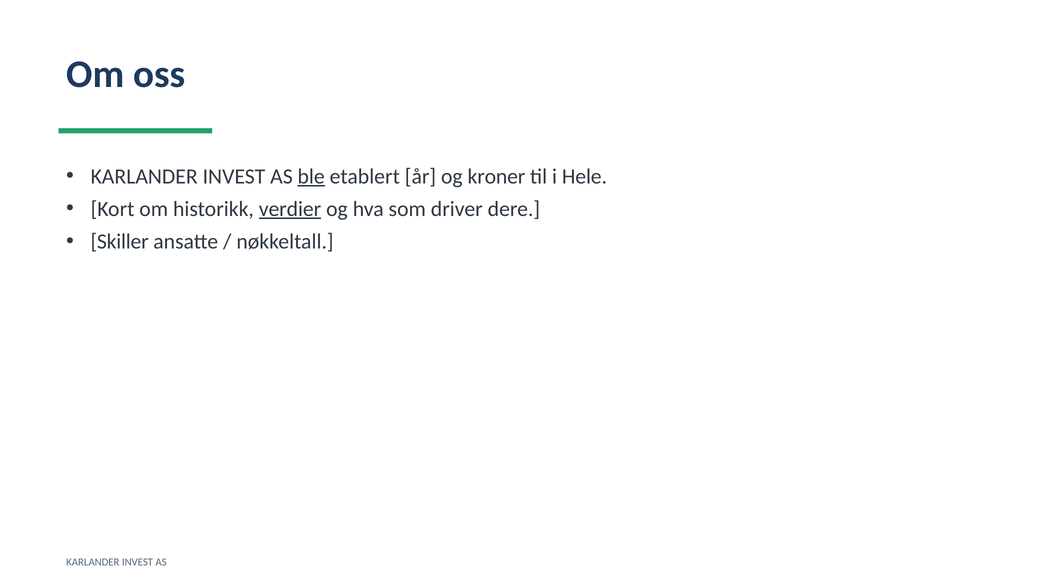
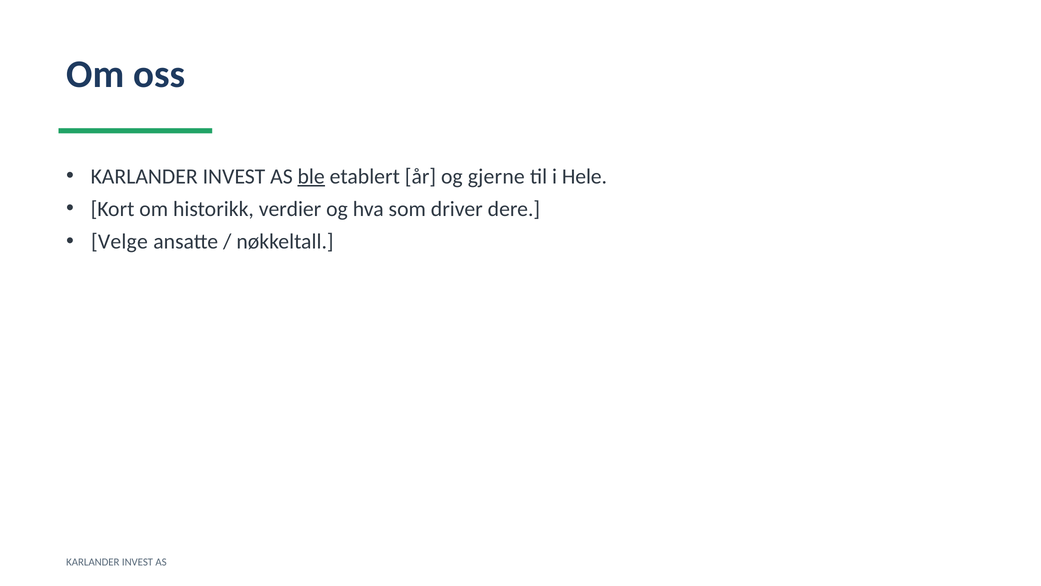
kroner: kroner -> gjerne (496, 176)
verdier underline: present -> none (290, 209)
Skiller: Skiller -> Velge (119, 241)
